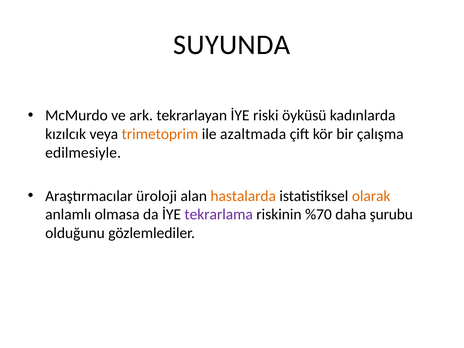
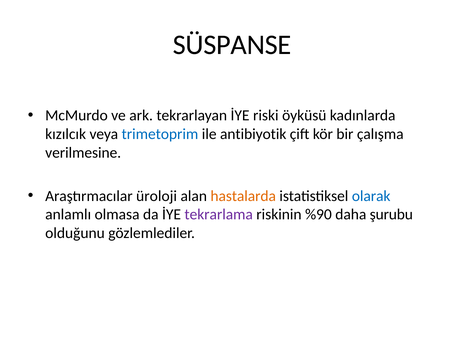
SUYUNDA: SUYUNDA -> SÜSPANSE (232, 45)
trimetoprim colour: orange -> blue (160, 134)
azaltmada: azaltmada -> antibiyotik (253, 134)
edilmesiyle: edilmesiyle -> verilmesine (83, 153)
olarak colour: orange -> blue (371, 196)
%70: %70 -> %90 (318, 215)
